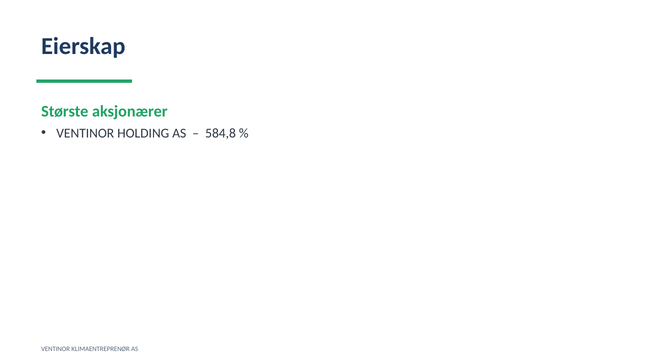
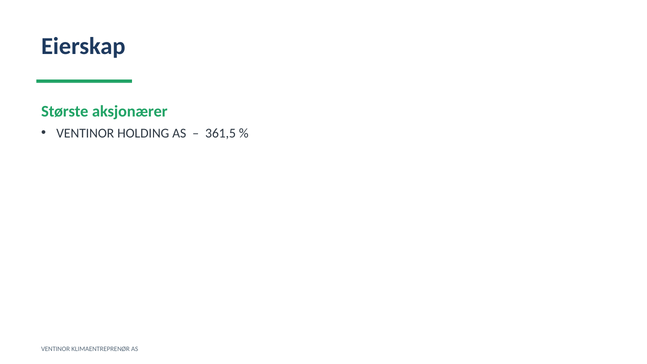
584,8: 584,8 -> 361,5 (221, 133)
